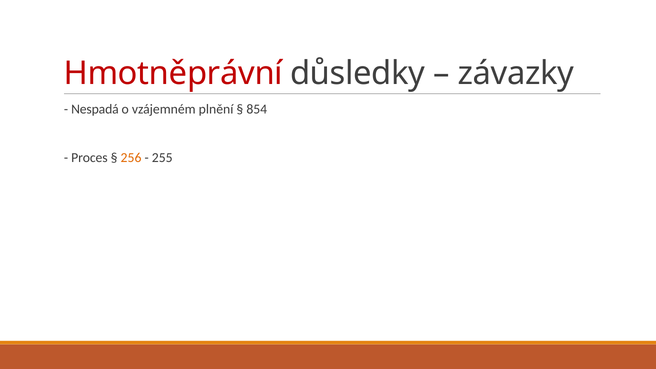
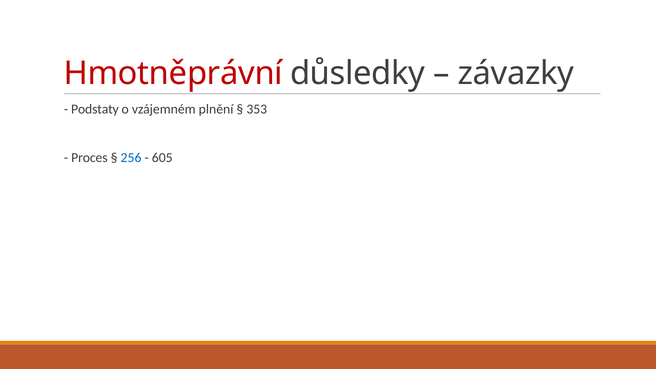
Nespadá: Nespadá -> Podstaty (95, 109)
854: 854 -> 353 (257, 109)
256 colour: orange -> blue (131, 158)
255: 255 -> 605 (162, 158)
